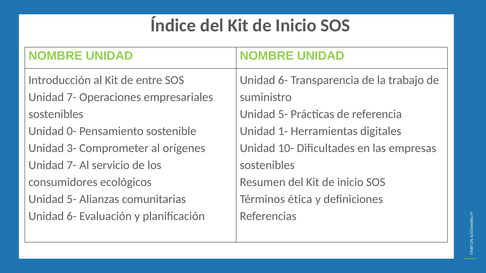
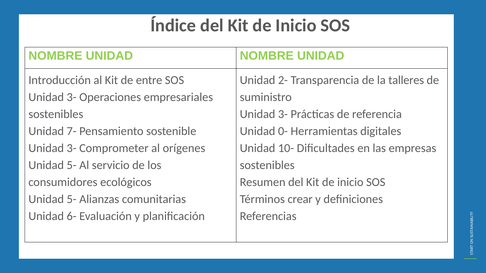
6-: 6- -> 2- (283, 80)
trabajo: trabajo -> talleres (406, 80)
7-: 7- -> 3- (72, 97)
5-: 5- -> 3- (283, 114)
0-: 0- -> 7- (72, 131)
1-: 1- -> 0- (283, 131)
7-: 7- -> 5- (72, 165)
ética: ética -> crear (300, 199)
